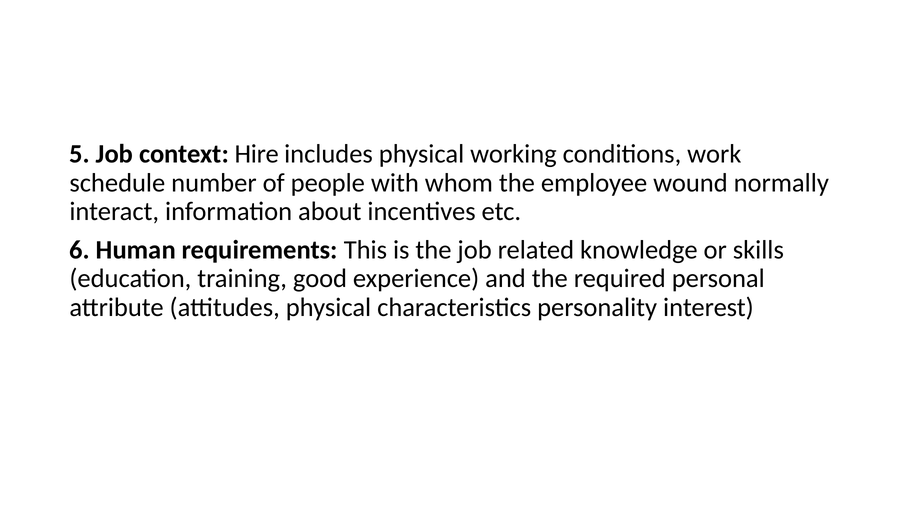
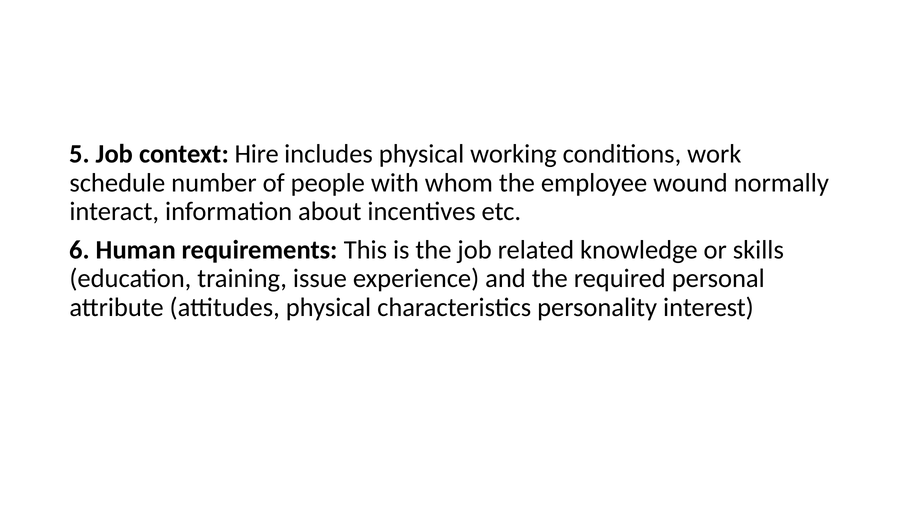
good: good -> issue (320, 278)
